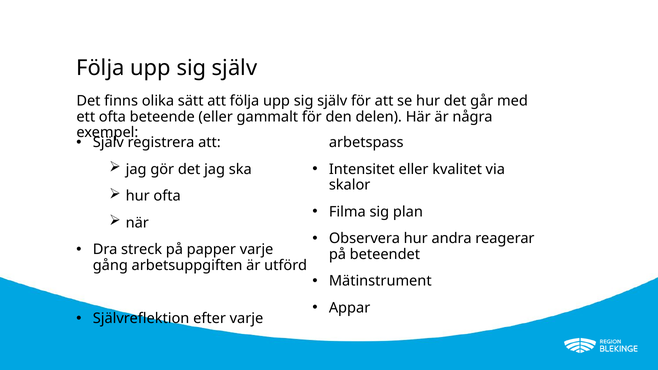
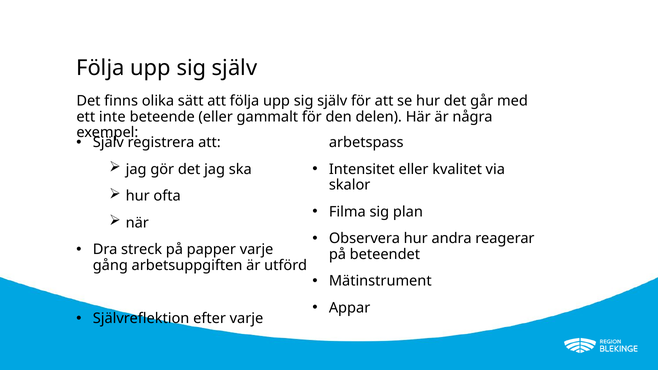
ett ofta: ofta -> inte (112, 117)
